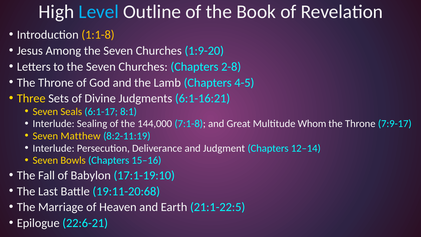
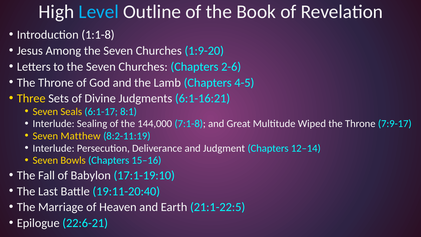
1:1-8 colour: yellow -> white (98, 35)
2-8: 2-8 -> 2-6 (231, 67)
Whom: Whom -> Wiped (312, 124)
19:11-20:68: 19:11-20:68 -> 19:11-20:40 (126, 191)
